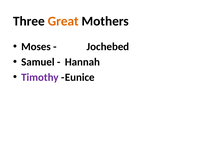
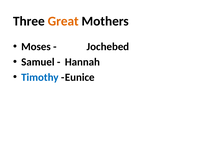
Timothy colour: purple -> blue (40, 77)
